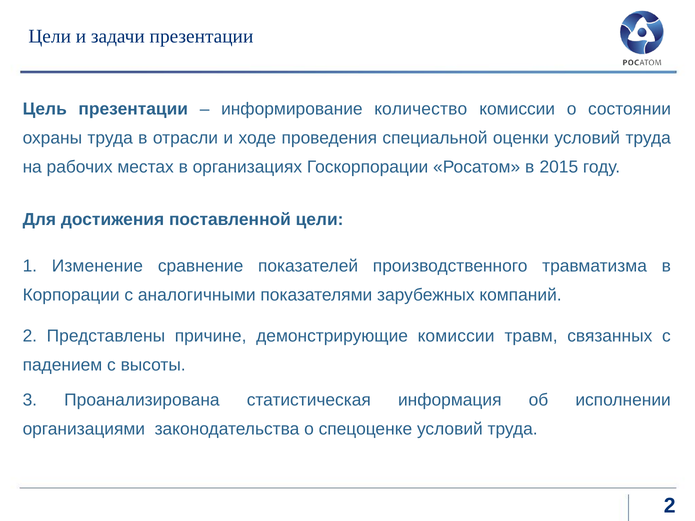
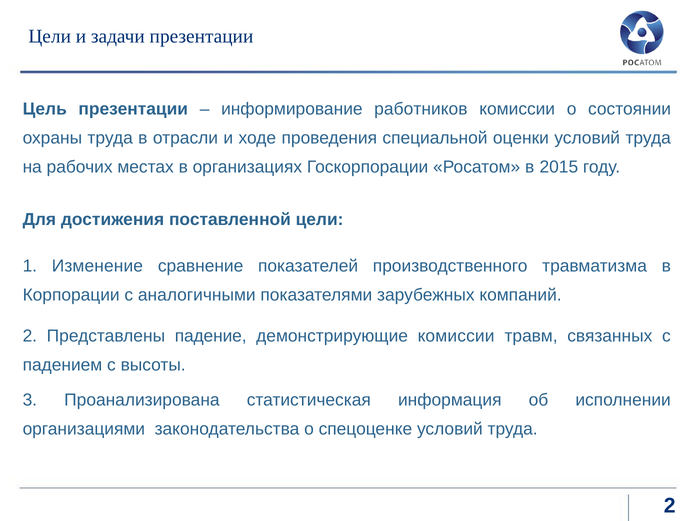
количество: количество -> работников (421, 109)
причине: причине -> падение (211, 336)
